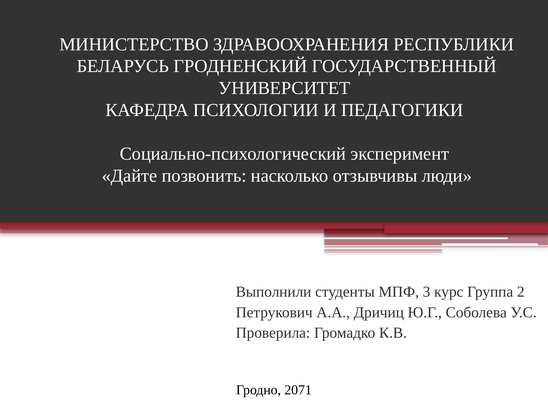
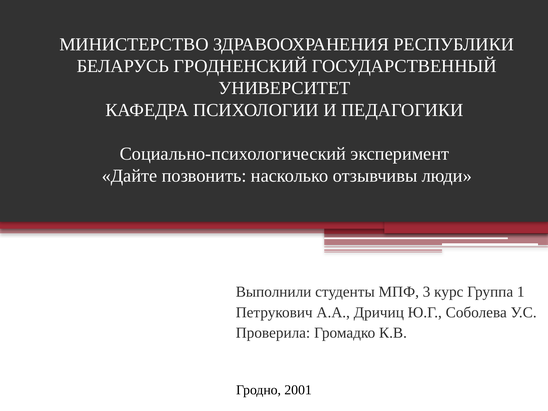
2: 2 -> 1 (521, 292)
2071: 2071 -> 2001 (298, 390)
